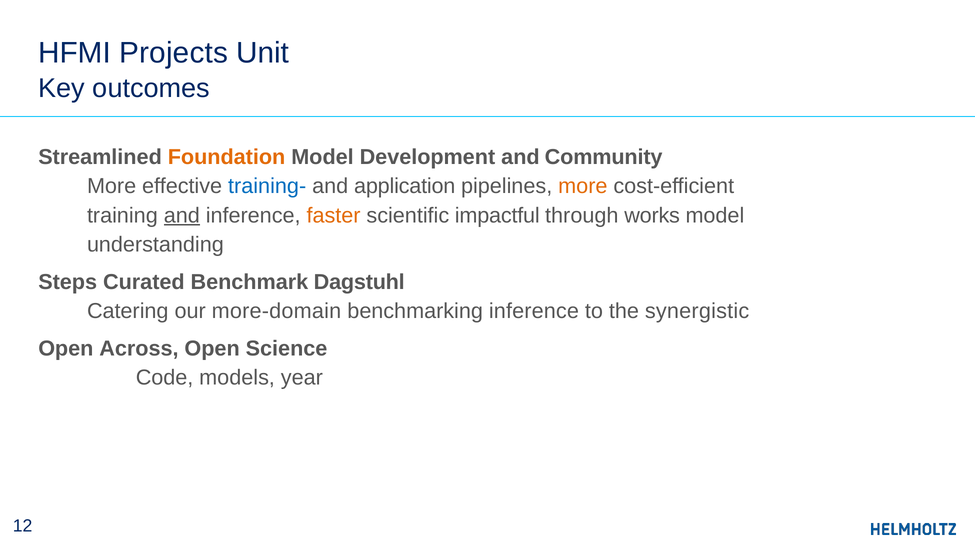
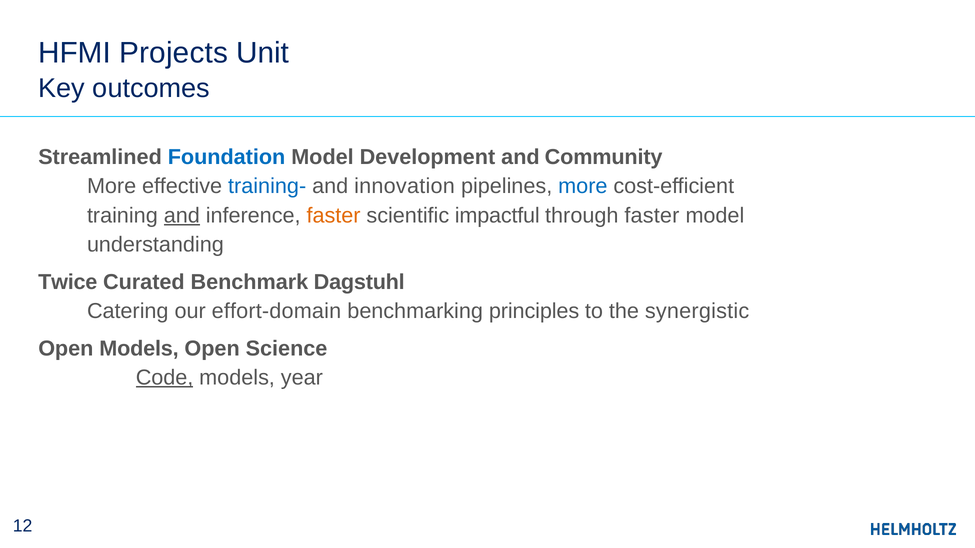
Foundation colour: orange -> blue (227, 157)
application: application -> innovation (405, 187)
more colour: orange -> blue (583, 187)
through works: works -> faster (652, 216)
Steps: Steps -> Twice (68, 282)
more-domain: more-domain -> effort-domain (276, 311)
benchmarking inference: inference -> principles (534, 311)
Open Across: Across -> Models (139, 349)
Code underline: none -> present (165, 378)
